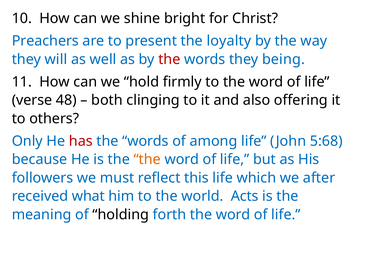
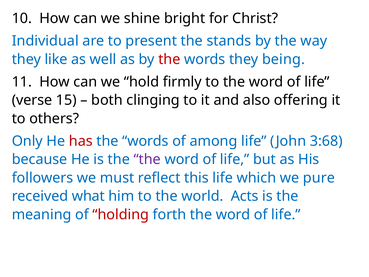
Preachers: Preachers -> Individual (45, 41)
loyalty: loyalty -> stands (229, 41)
will: will -> like (56, 59)
48: 48 -> 15 (66, 100)
5:68: 5:68 -> 3:68 (326, 141)
the colour: orange -> purple (147, 159)
after: after -> pure (319, 178)
holding colour: black -> red (121, 214)
